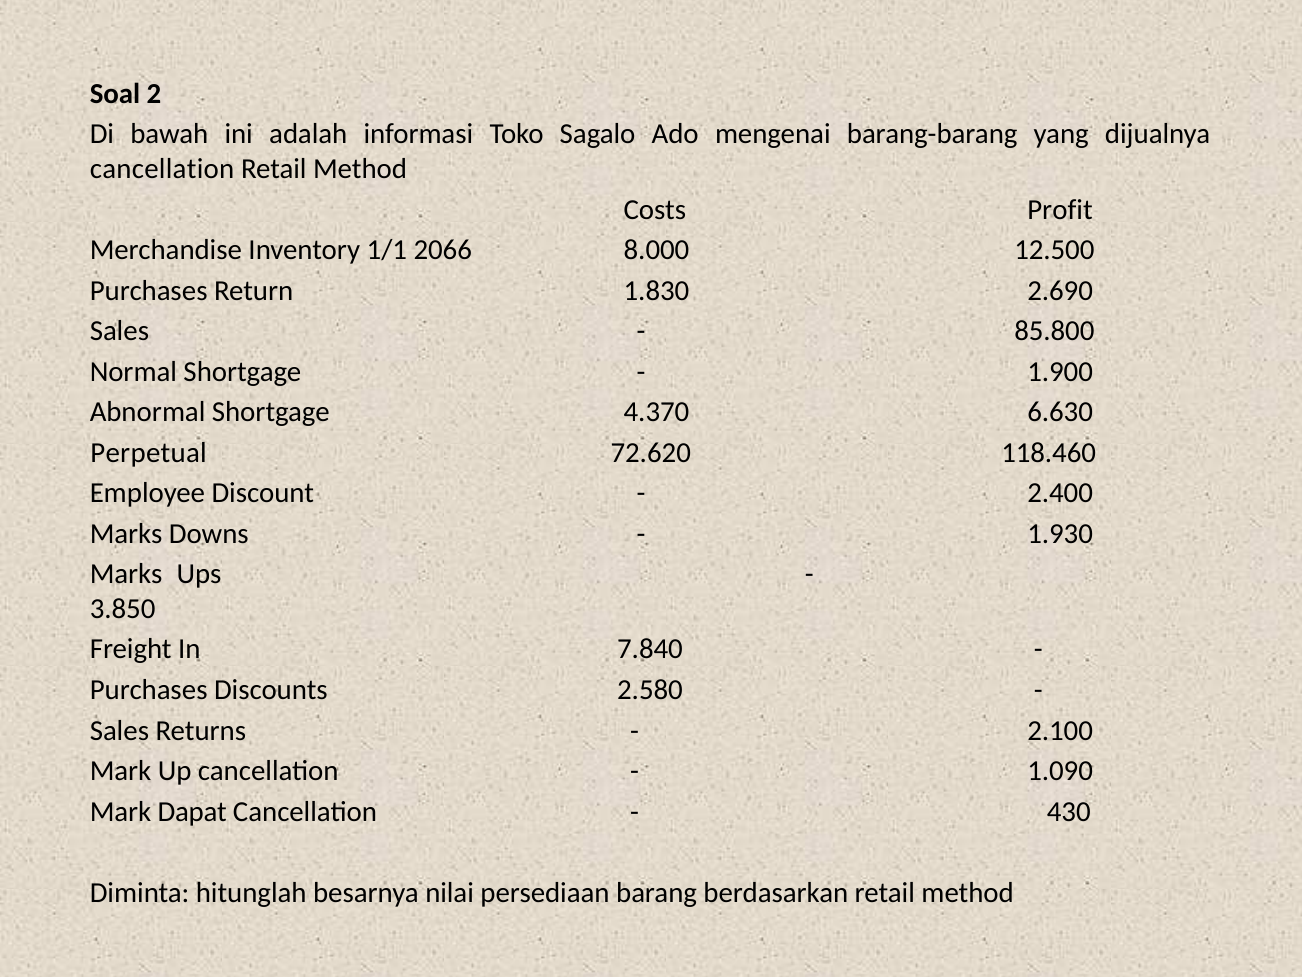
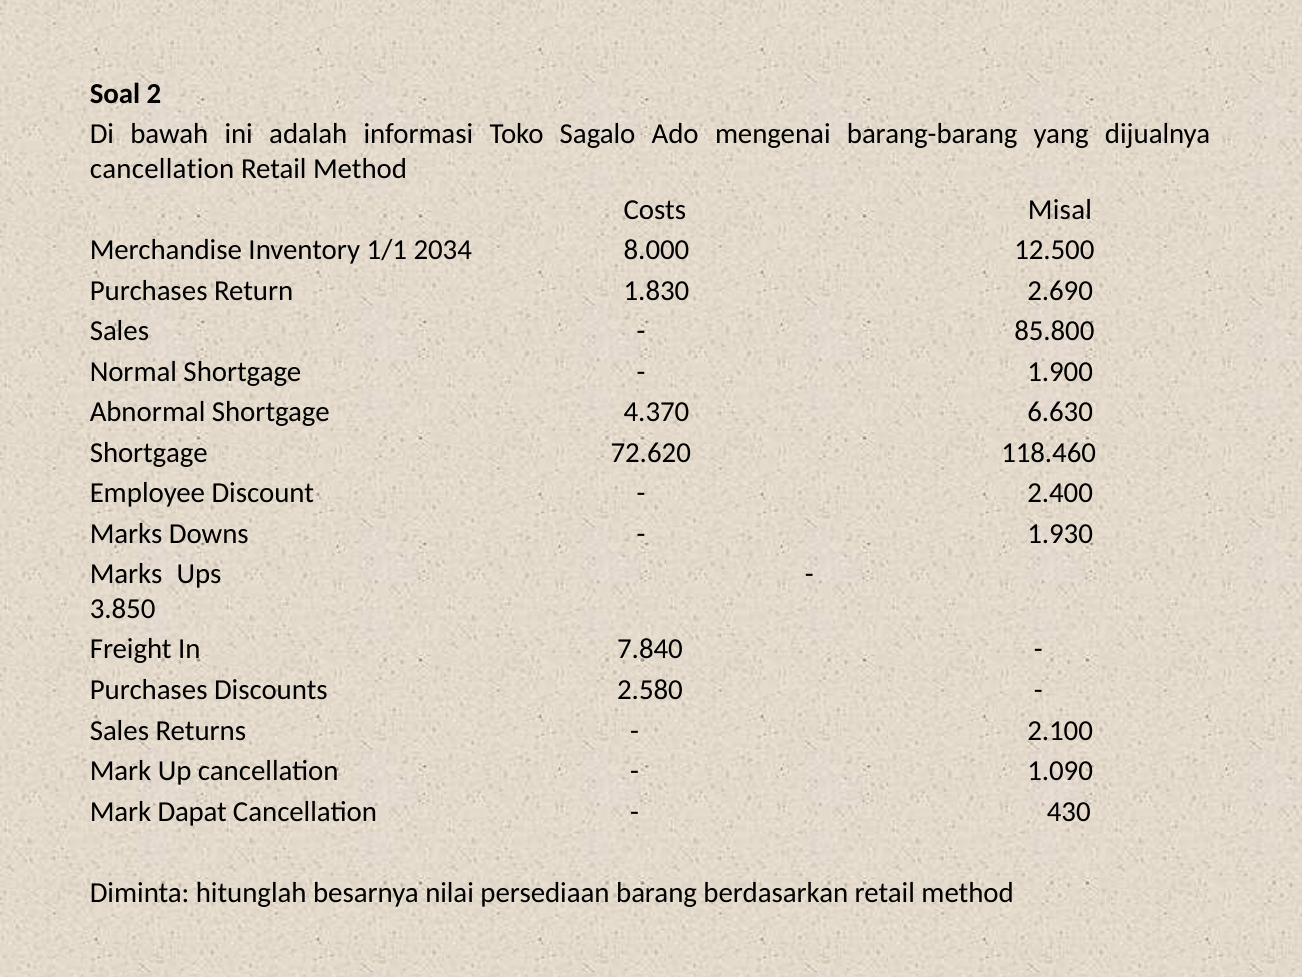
Profit: Profit -> Misal (1060, 209)
2066: 2066 -> 2034 (443, 250)
Perpetual: Perpetual -> Shortgage (149, 452)
